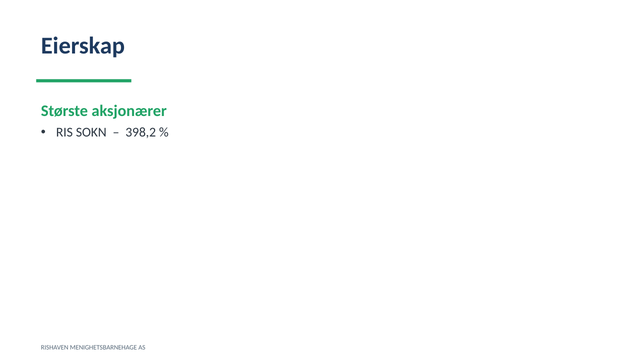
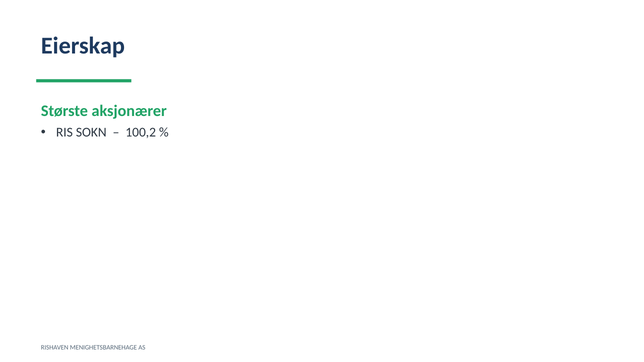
398,2: 398,2 -> 100,2 (141, 132)
